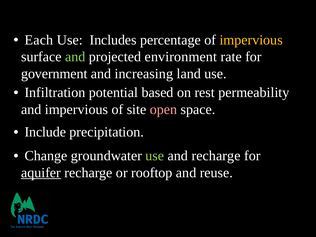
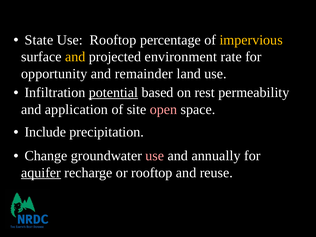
Each: Each -> State (39, 40)
Use Includes: Includes -> Rooftop (113, 40)
and colour: light green -> yellow (75, 57)
government: government -> opportunity (54, 74)
increasing: increasing -> remainder (144, 74)
potential underline: none -> present (113, 93)
and impervious: impervious -> application (76, 109)
use colour: light green -> pink (155, 156)
and recharge: recharge -> annually (216, 156)
